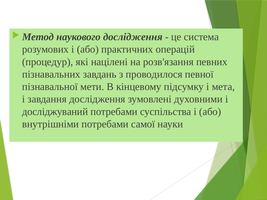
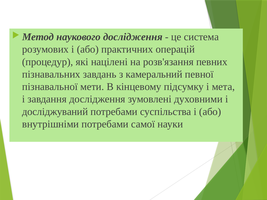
проводилося: проводилося -> камеральний (154, 74)
